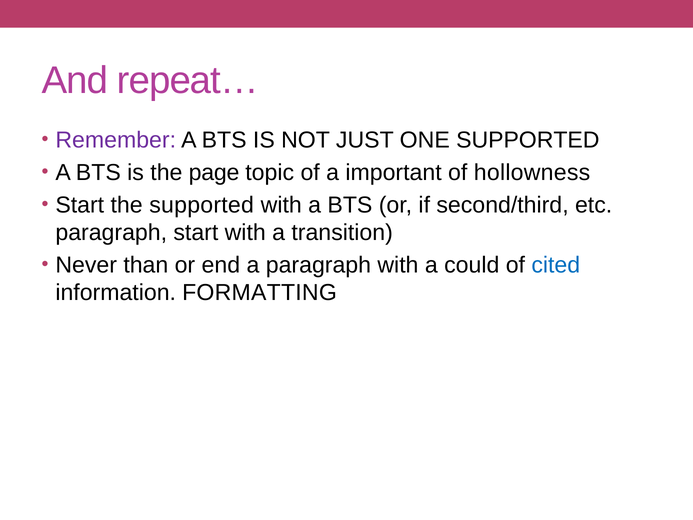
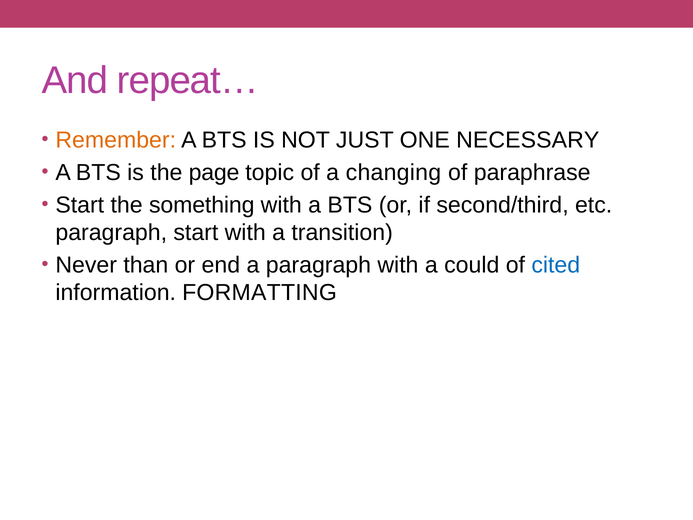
Remember colour: purple -> orange (116, 140)
ONE SUPPORTED: SUPPORTED -> NECESSARY (528, 140)
important: important -> changing (393, 173)
hollowness: hollowness -> paraphrase (532, 173)
the supported: supported -> something (202, 205)
